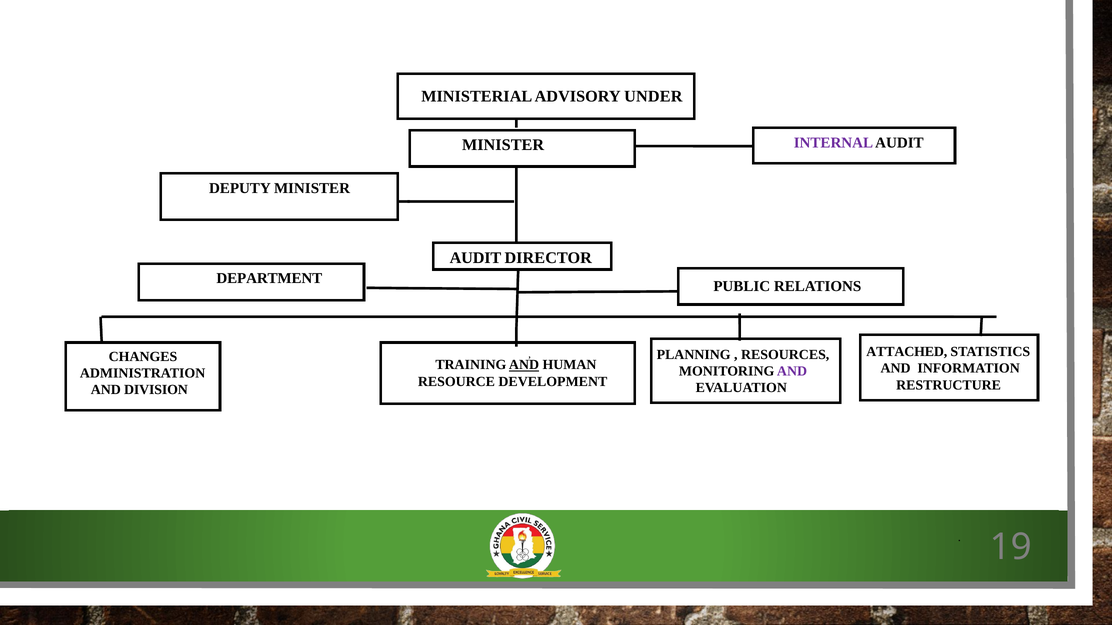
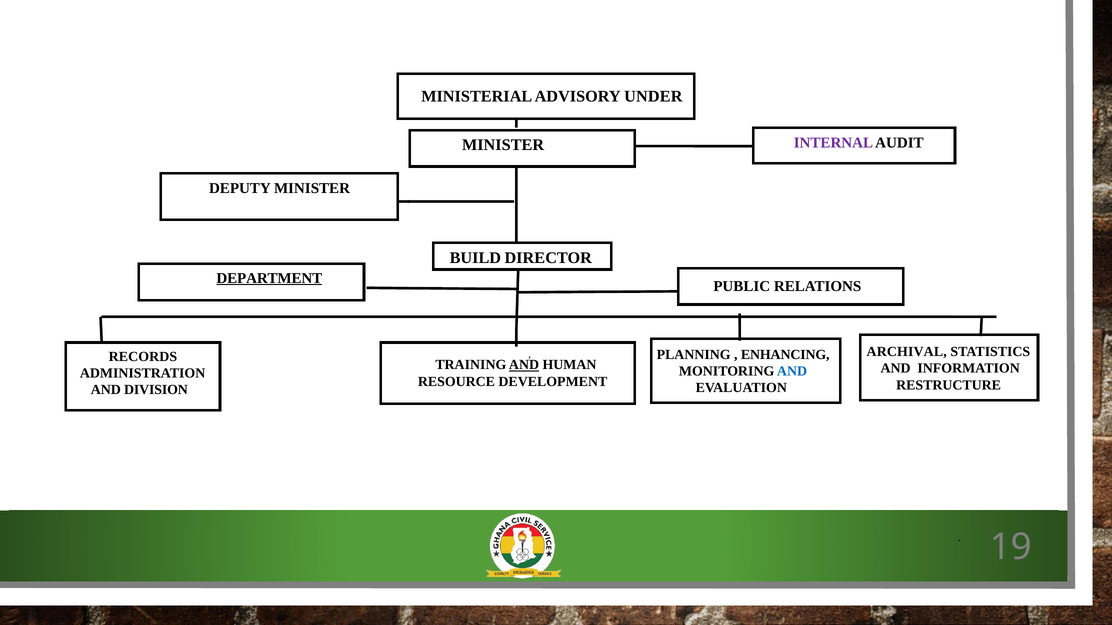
AUDIT: AUDIT -> BUILD (475, 258)
DEPARTMENT underline: none -> present (269, 278)
ATTACHED: ATTACHED -> ARCHIVAL (907, 352)
RESOURCES: RESOURCES -> ENHANCING (785, 355)
CHANGES: CHANGES -> RECORDS (143, 357)
AND colour: purple -> blue (792, 371)
